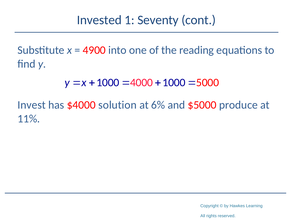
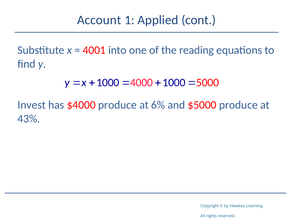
Invested: Invested -> Account (99, 20)
Seventy: Seventy -> Applied (158, 20)
4900: 4900 -> 4001 (94, 50)
$4000 solution: solution -> produce (118, 105)
11%: 11% -> 43% (29, 119)
